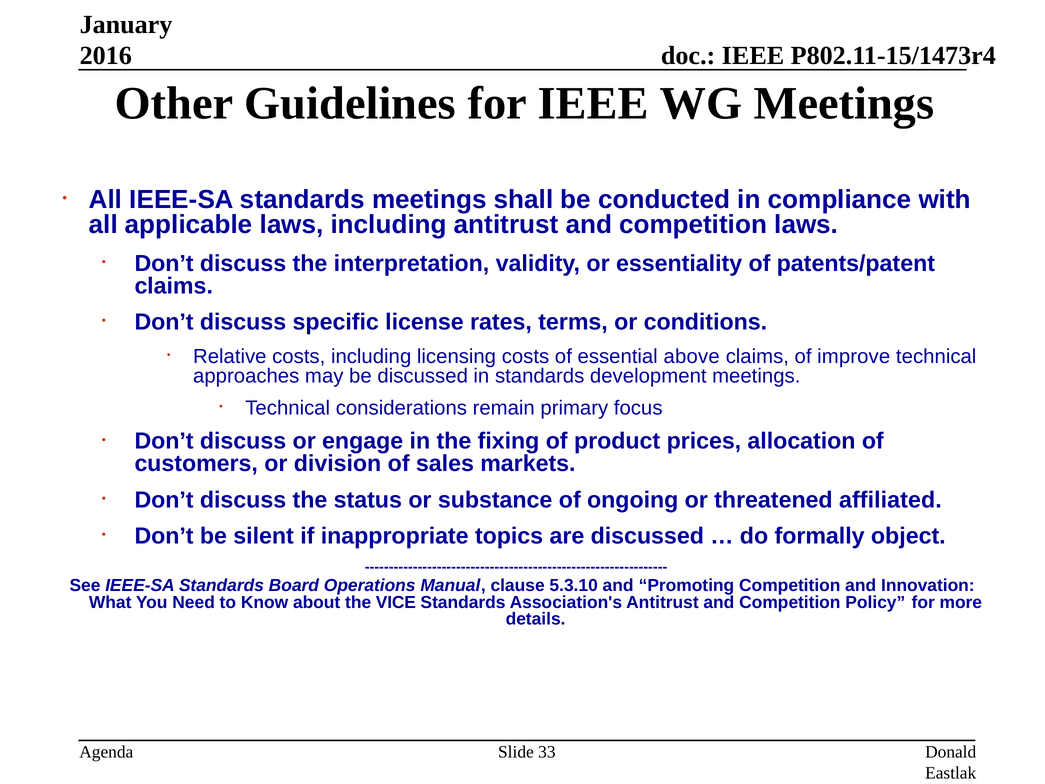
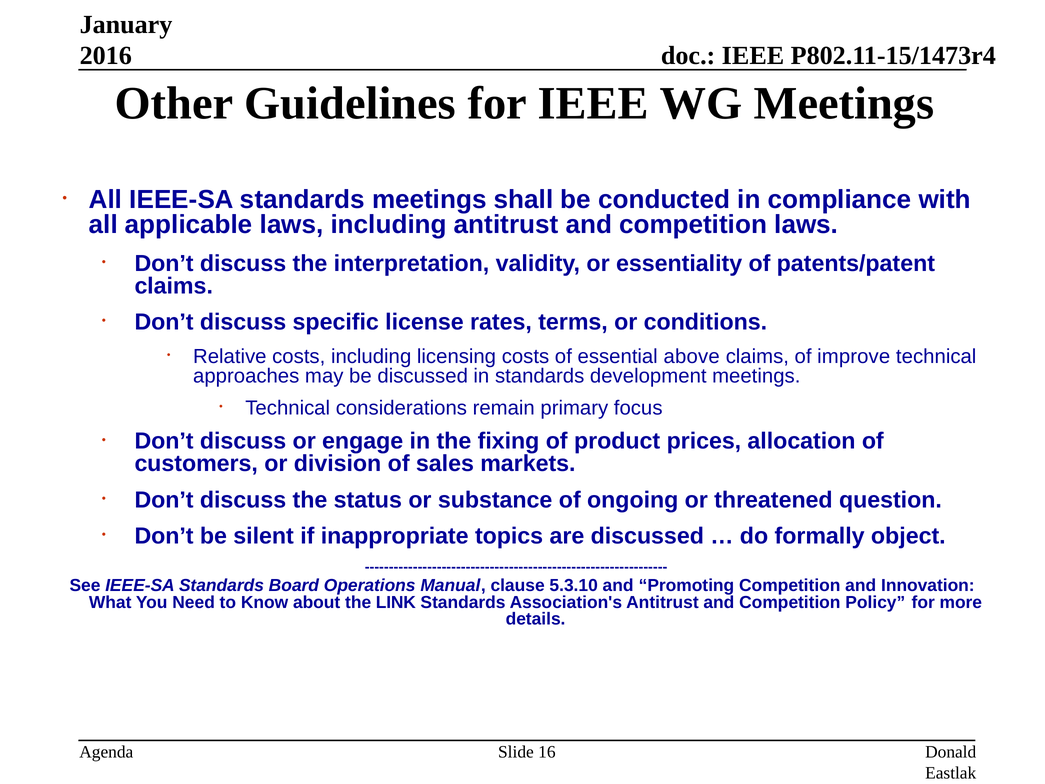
affiliated: affiliated -> question (890, 500)
VICE: VICE -> LINK (396, 602)
33: 33 -> 16 (547, 752)
